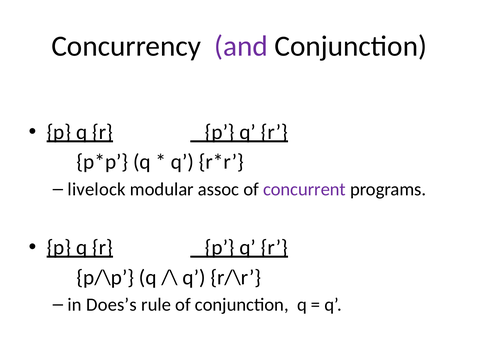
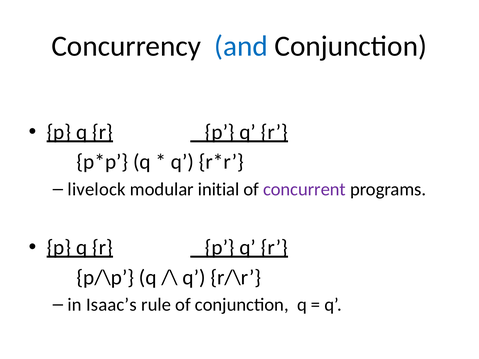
and colour: purple -> blue (241, 46)
assoc: assoc -> initial (219, 189)
Does’s: Does’s -> Isaac’s (111, 305)
